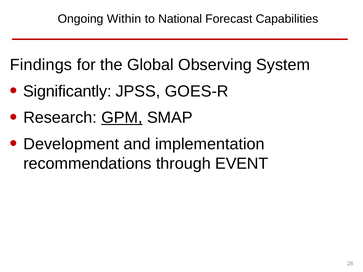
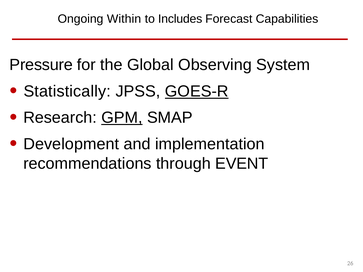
National: National -> Includes (180, 19)
Findings: Findings -> Pressure (41, 65)
Significantly: Significantly -> Statistically (67, 91)
GOES-R underline: none -> present (197, 91)
